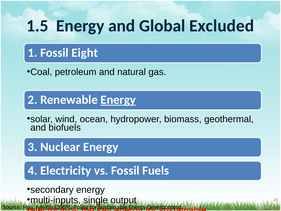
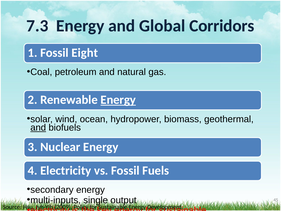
1.5: 1.5 -> 7.3 (37, 26)
Excluded: Excluded -> Corridors (222, 26)
and underline: none -> present (38, 127)
